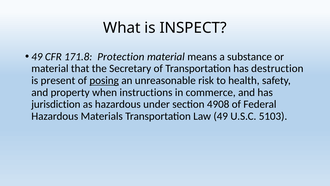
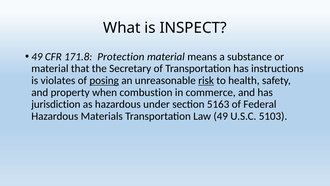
destruction: destruction -> instructions (277, 68)
present: present -> violates (58, 80)
risk underline: none -> present (206, 80)
instructions: instructions -> combustion (146, 92)
4908: 4908 -> 5163 (218, 104)
